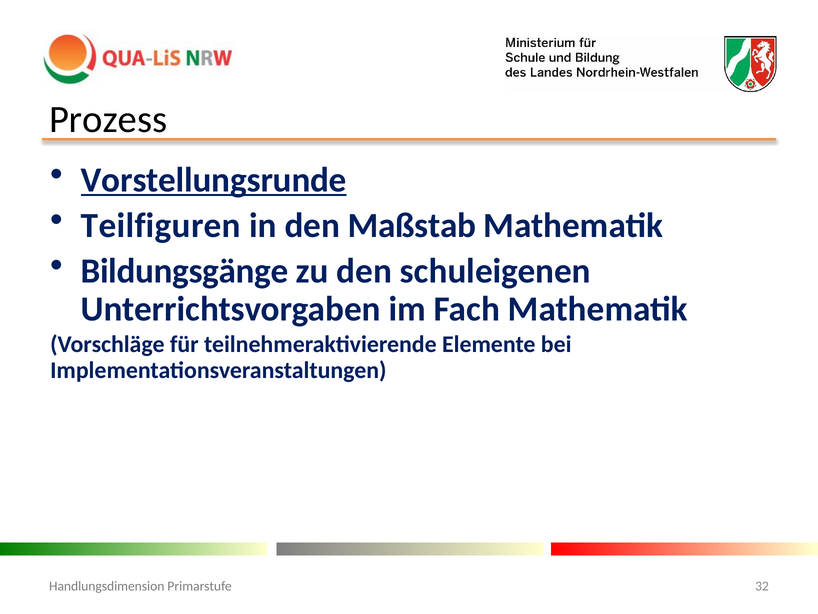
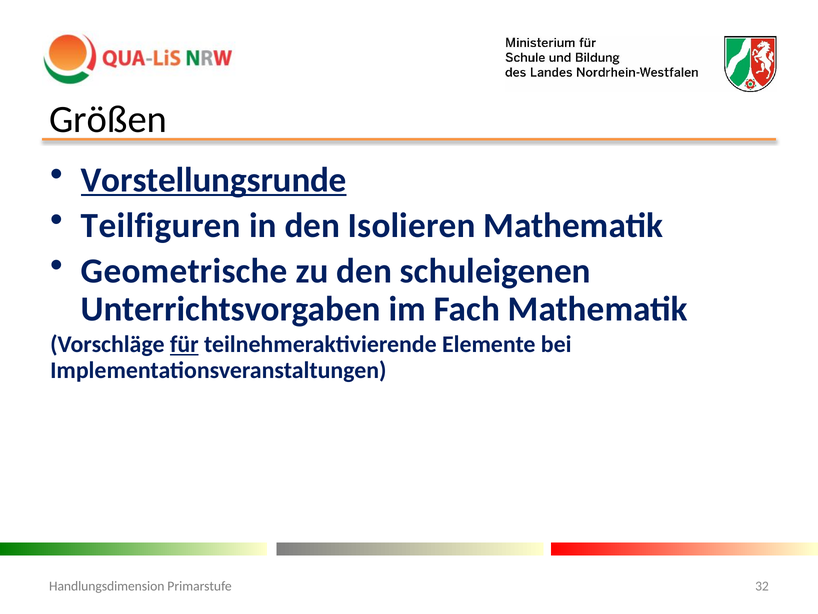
Prozess: Prozess -> Größen (108, 119)
Maßstab: Maßstab -> Isolieren (412, 225)
Bildungsgänge: Bildungsgänge -> Geometrische (184, 271)
für underline: none -> present (184, 344)
